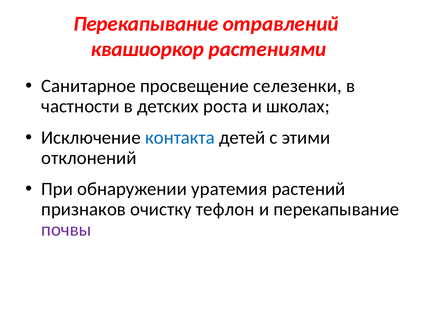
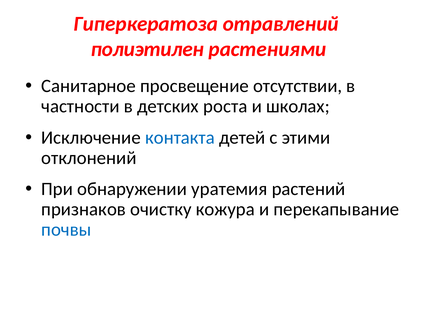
Перекапывание: Перекапывание -> Гиперкератоза (146, 24)
квашиоркор: квашиоркор -> полиэтилен (147, 49)
селезенки: селезенки -> отсутствии (298, 86)
тефлон: тефлон -> кожура (225, 209)
почвы colour: purple -> blue (66, 230)
